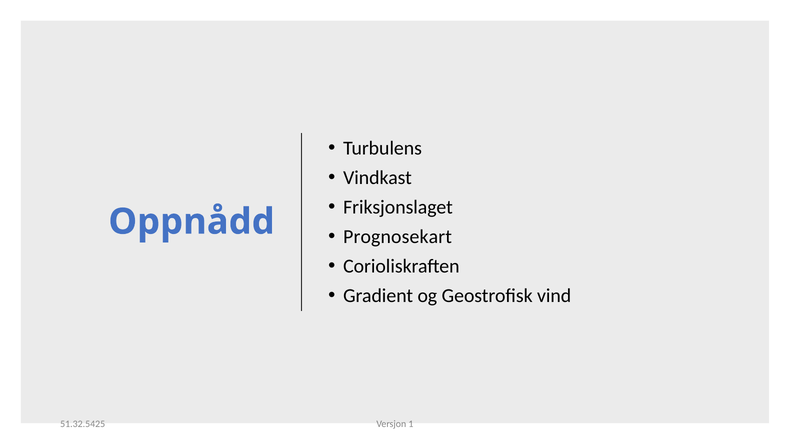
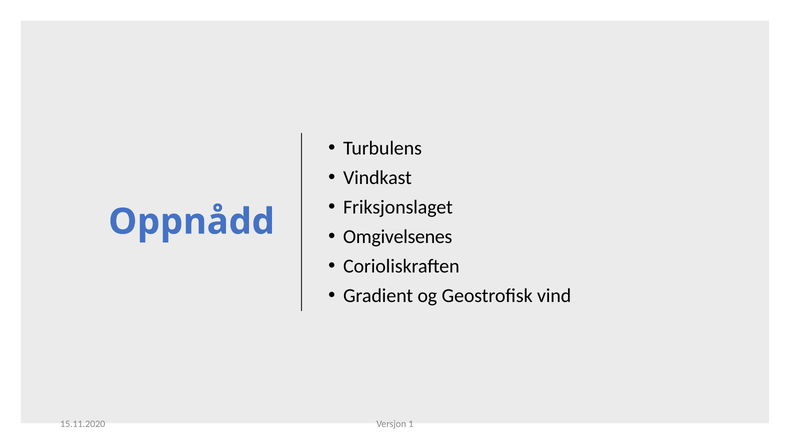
Prognosekart: Prognosekart -> Omgivelsenes (398, 237)
51.32.5425: 51.32.5425 -> 15.11.2020 (83, 424)
